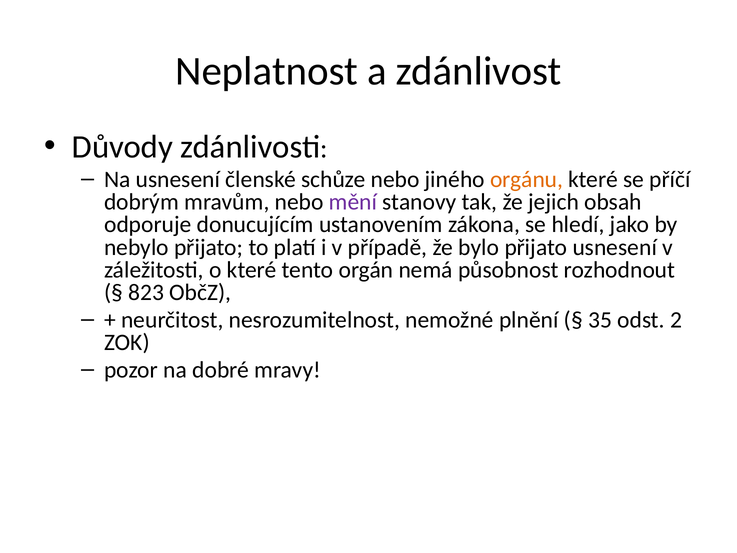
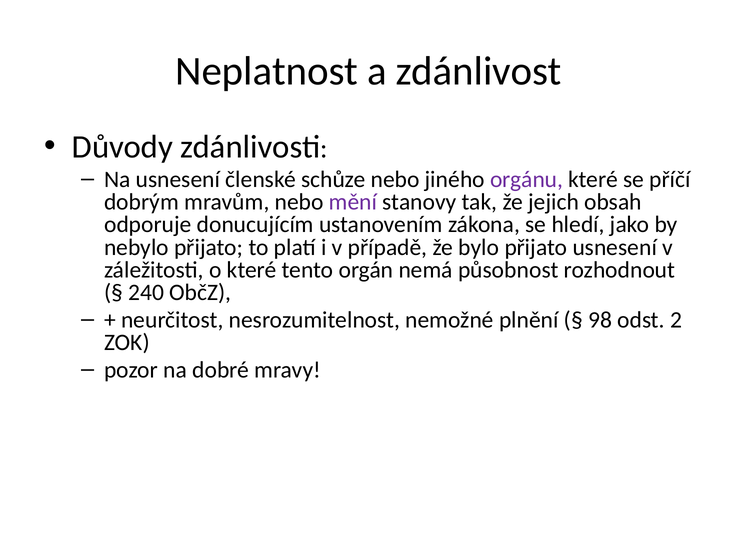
orgánu colour: orange -> purple (527, 179)
823: 823 -> 240 (146, 293)
35: 35 -> 98 (600, 320)
